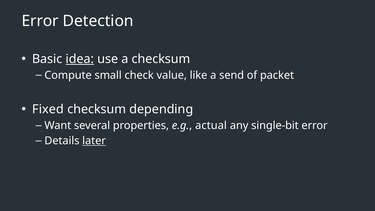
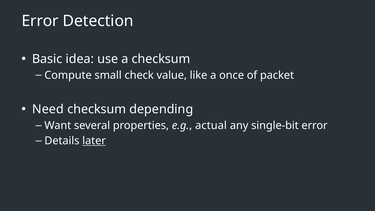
idea underline: present -> none (80, 59)
send: send -> once (232, 75)
Fixed: Fixed -> Need (48, 109)
